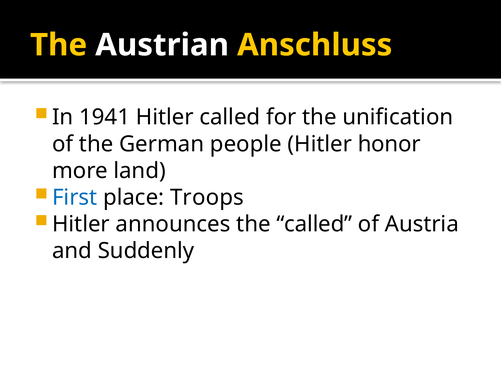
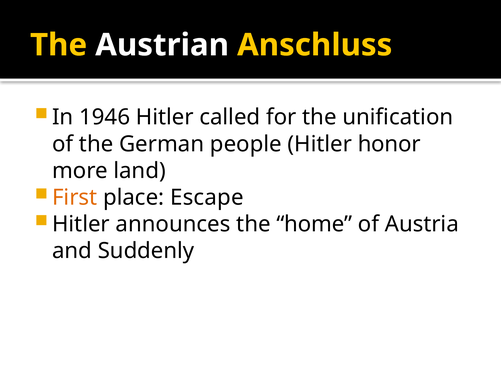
1941: 1941 -> 1946 (105, 117)
First colour: blue -> orange (75, 197)
Troops: Troops -> Escape (207, 197)
the called: called -> home (314, 224)
